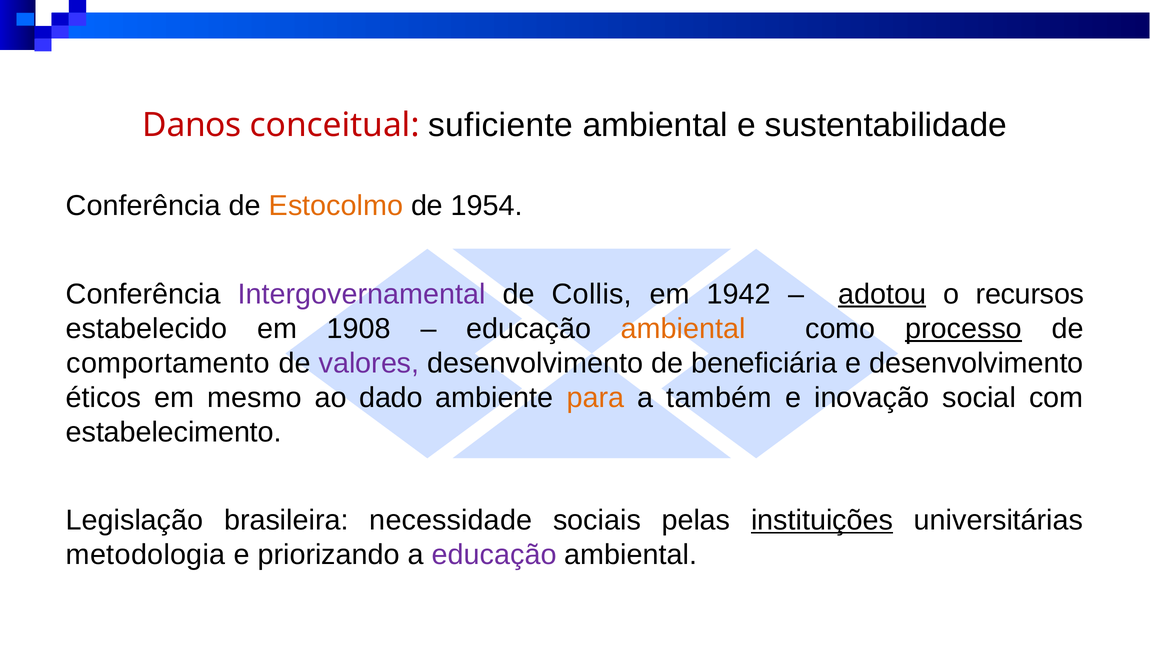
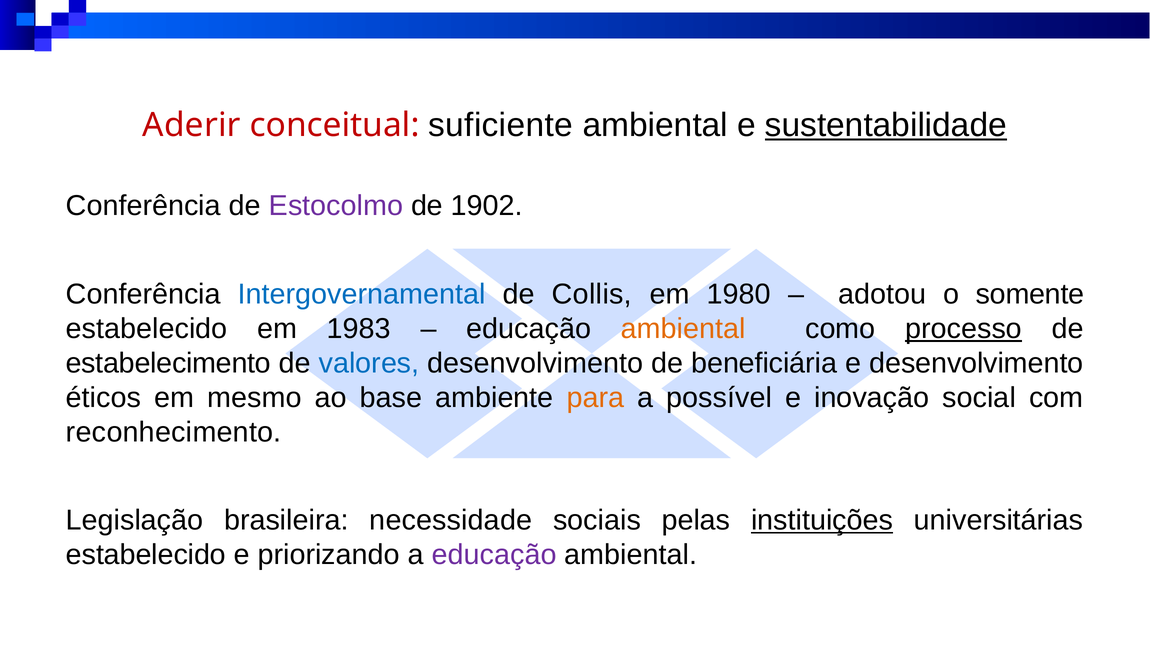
Danos: Danos -> Aderir (192, 125)
sustentabilidade underline: none -> present (886, 125)
Estocolmo colour: orange -> purple (336, 206)
1954: 1954 -> 1902 (487, 206)
Intergovernamental colour: purple -> blue (362, 294)
1942: 1942 -> 1980 (739, 294)
adotou underline: present -> none (882, 294)
recursos: recursos -> somente (1030, 294)
1908: 1908 -> 1983 (359, 329)
comportamento: comportamento -> estabelecimento (168, 363)
valores colour: purple -> blue (369, 363)
dado: dado -> base (391, 398)
também: também -> possível (719, 398)
estabelecimento: estabelecimento -> reconhecimento (174, 432)
metodologia: metodologia -> estabelecido (146, 555)
